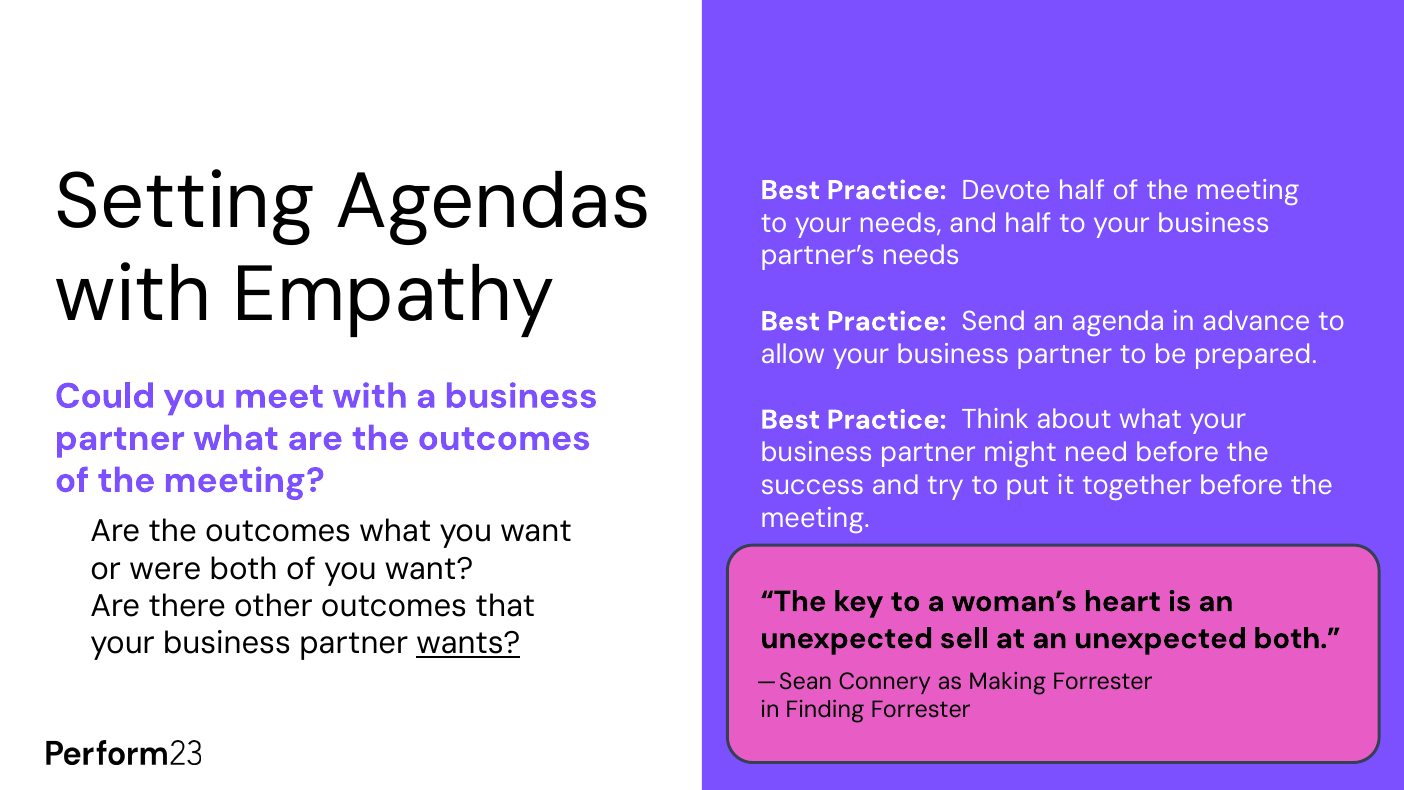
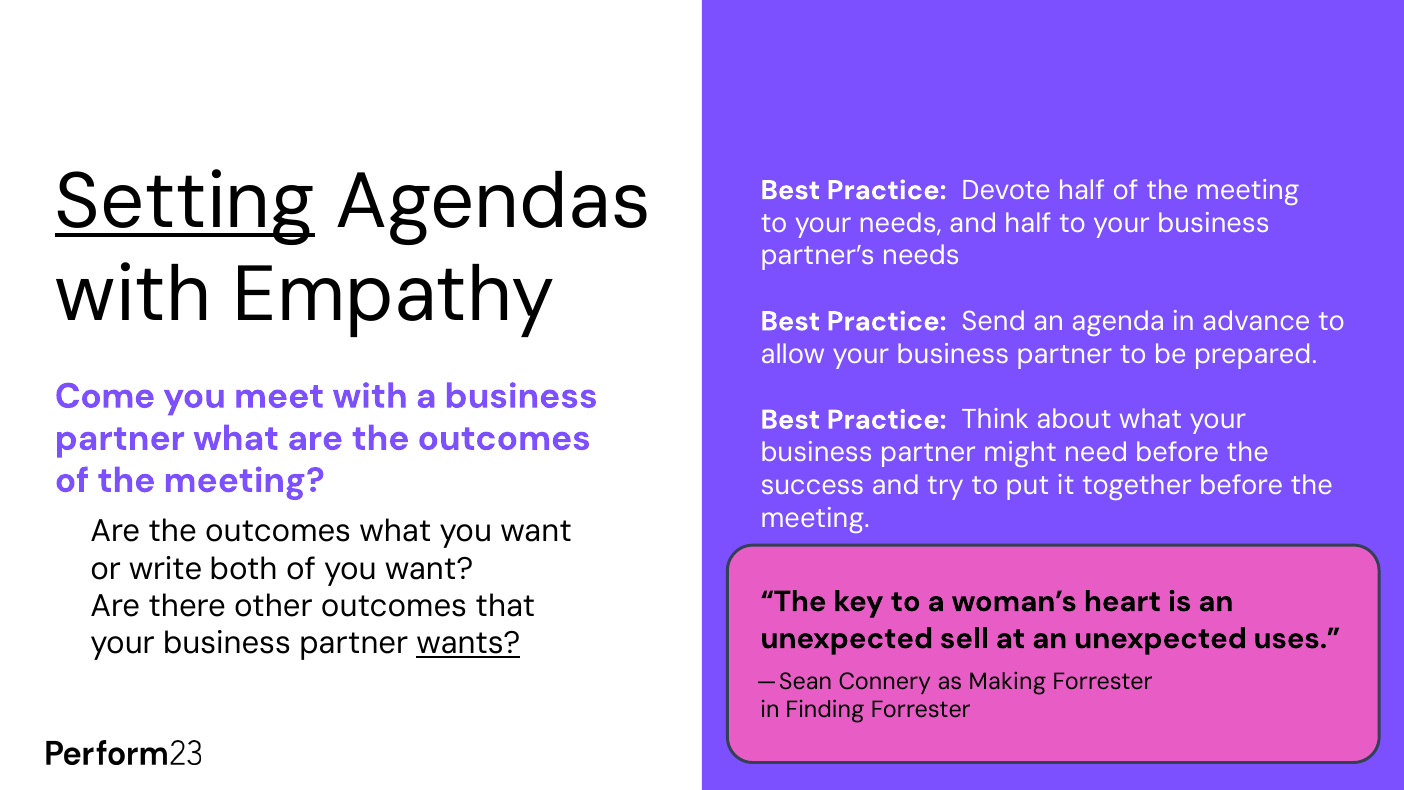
Setting underline: none -> present (185, 201)
Could: Could -> Come (105, 396)
were: were -> write (166, 569)
unexpected both: both -> uses (1297, 638)
